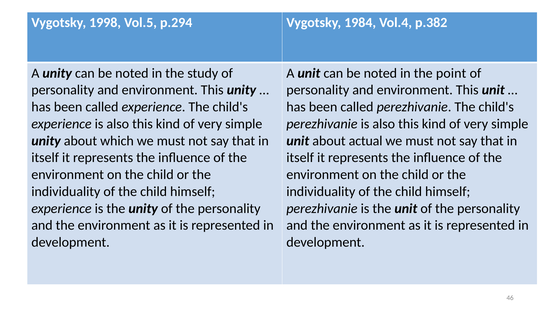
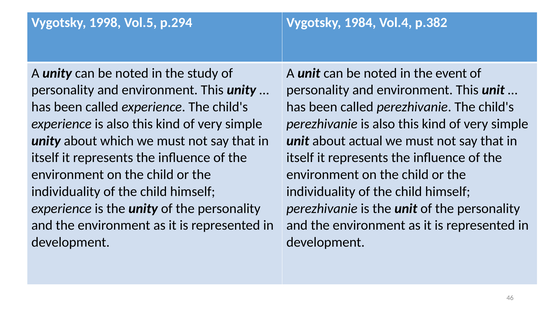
point: point -> event (451, 73)
